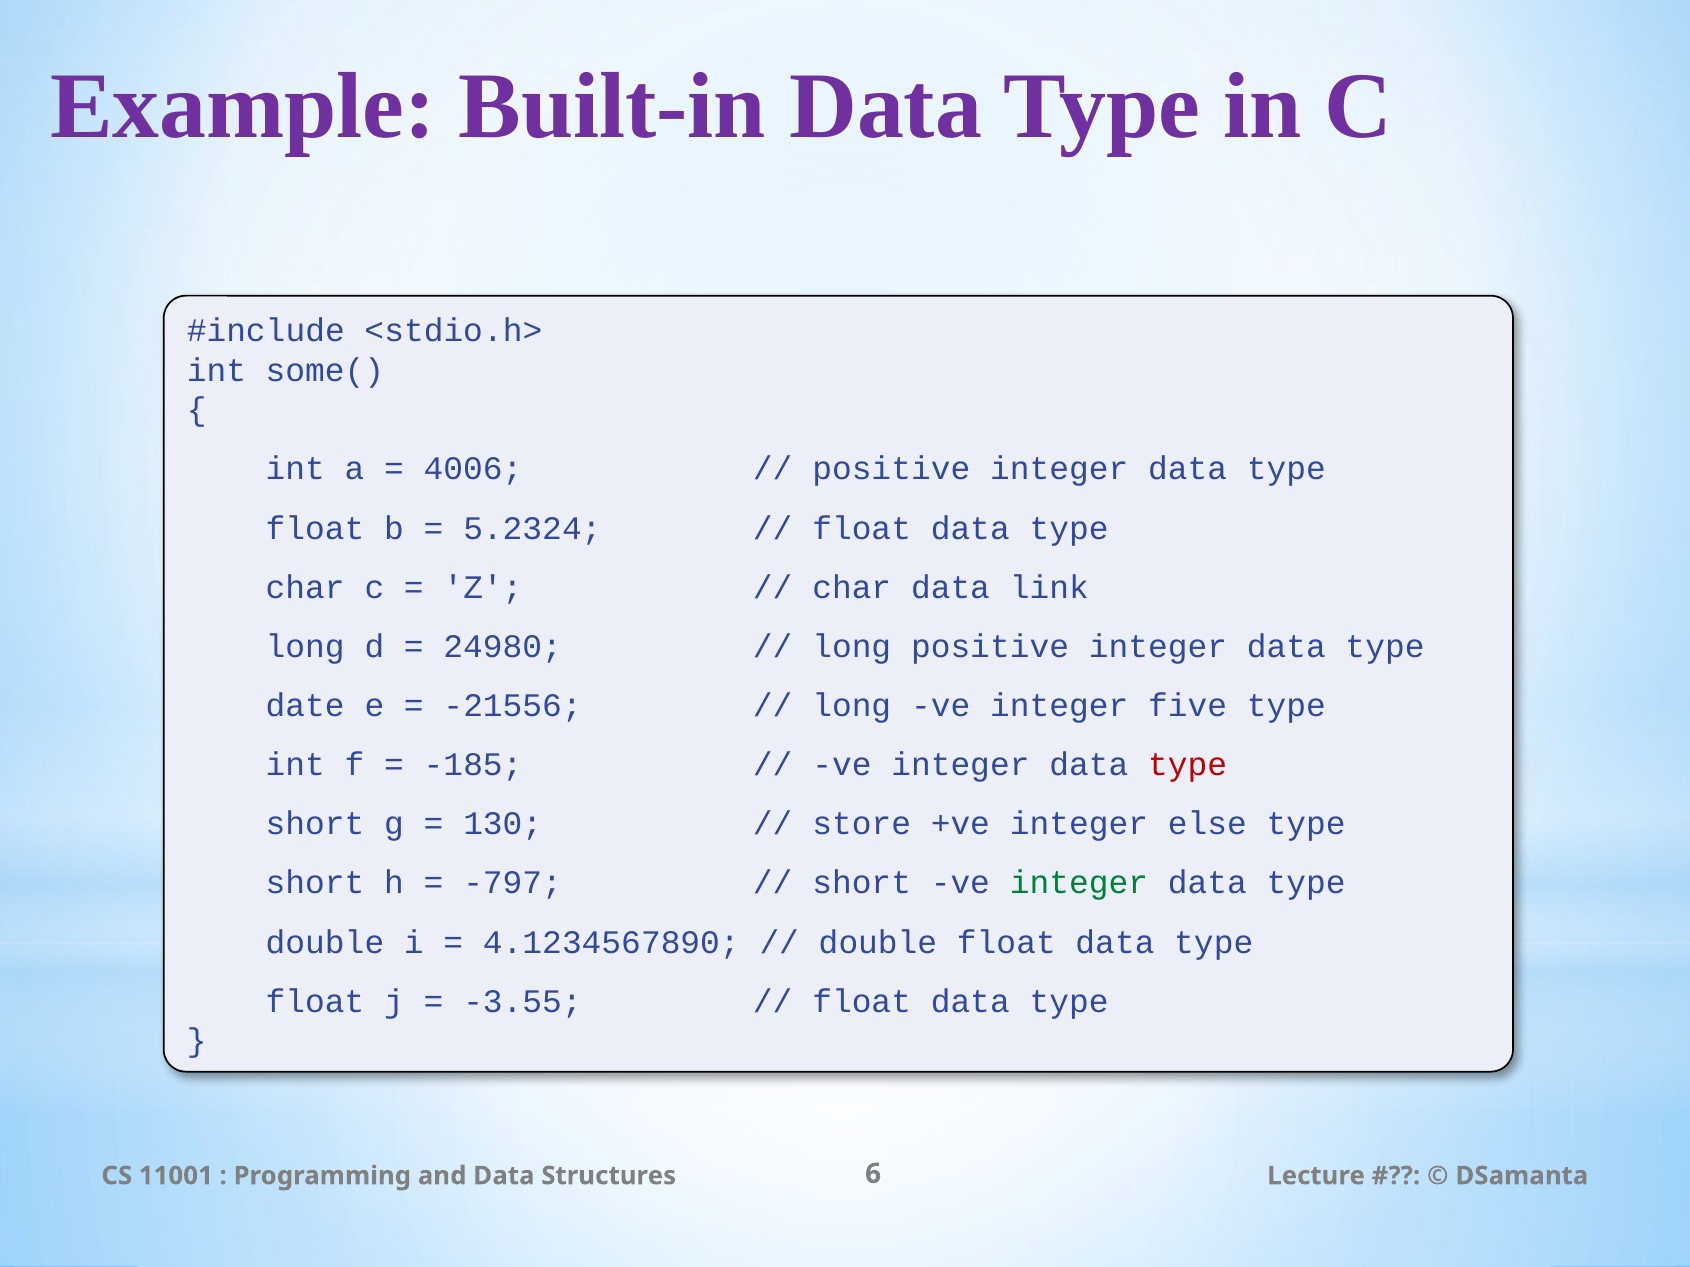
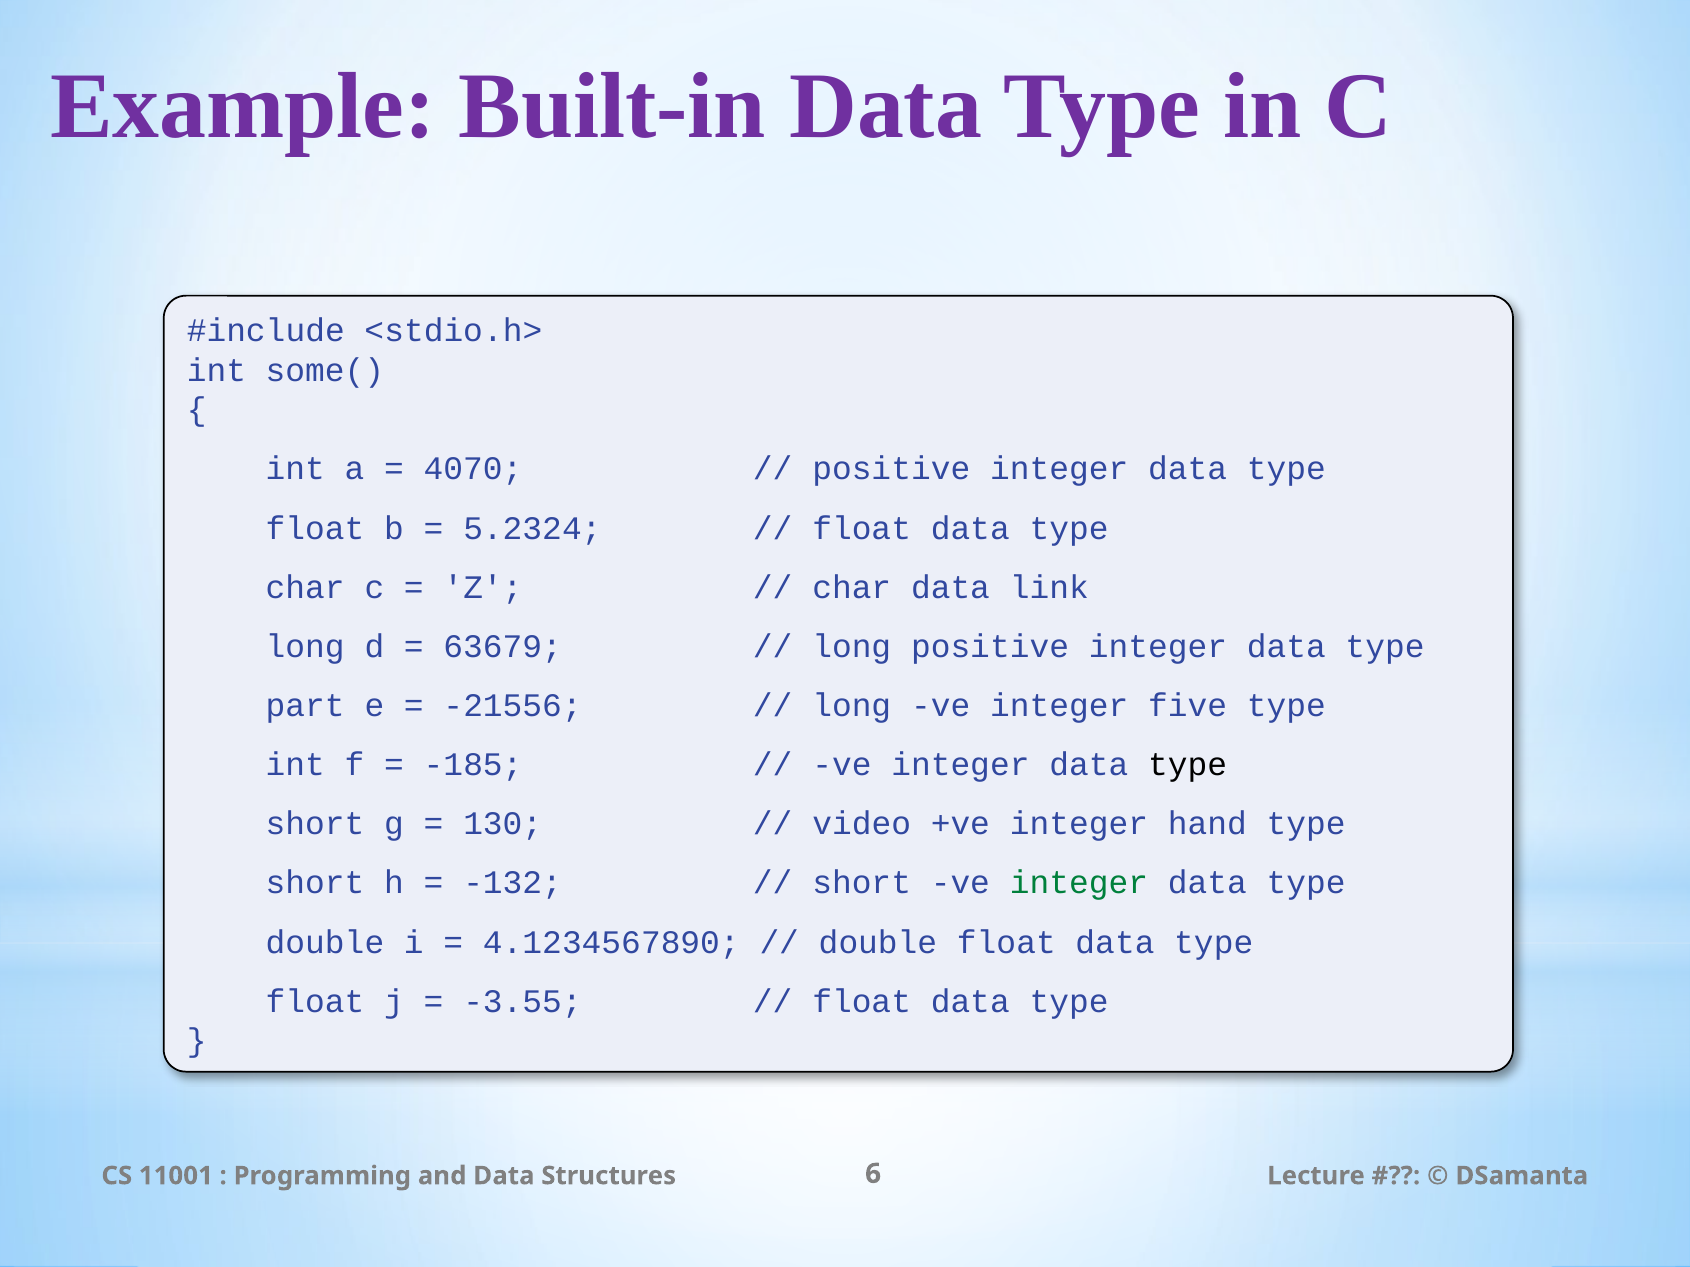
4006: 4006 -> 4070 (473, 469)
24980: 24980 -> 63679 (503, 647)
date: date -> part (305, 706)
type colour: red -> black (1188, 765)
store: store -> video (862, 824)
else: else -> hand (1207, 824)
-797: -797 -> -132 (513, 883)
